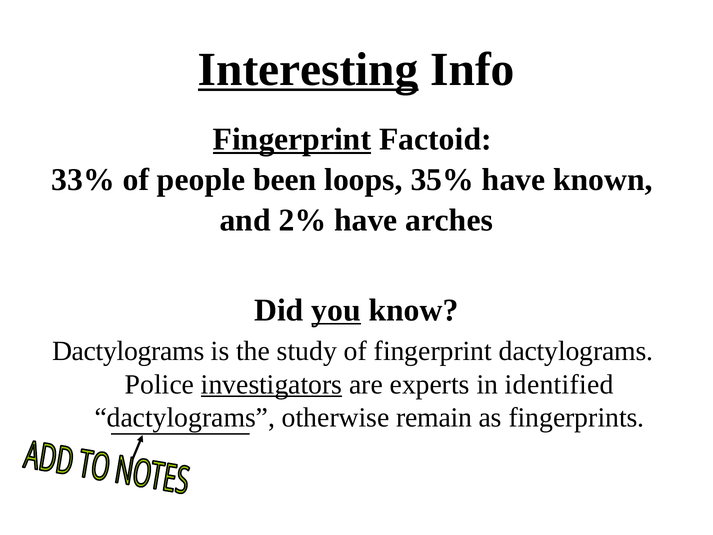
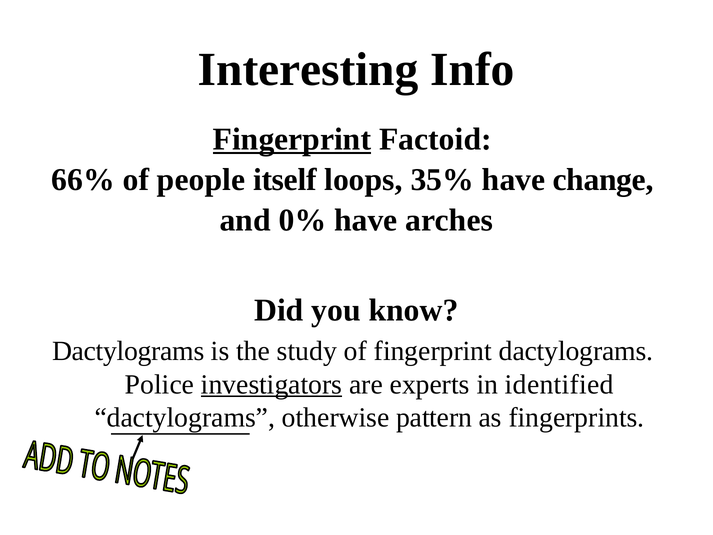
Interesting underline: present -> none (308, 69)
33%: 33% -> 66% (83, 180)
been: been -> itself (285, 180)
known: known -> change (603, 180)
2%: 2% -> 0% (302, 220)
you underline: present -> none (336, 310)
remain: remain -> pattern (434, 418)
